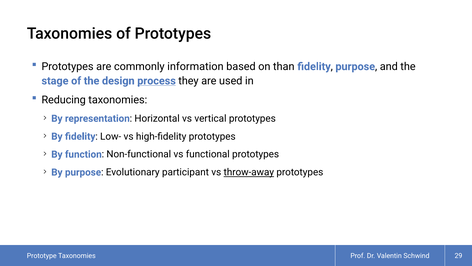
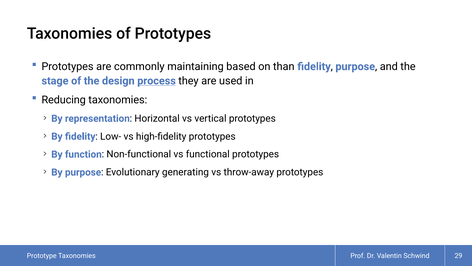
information: information -> maintaining (195, 66)
participant: participant -> generating (185, 172)
throw-away underline: present -> none (249, 172)
